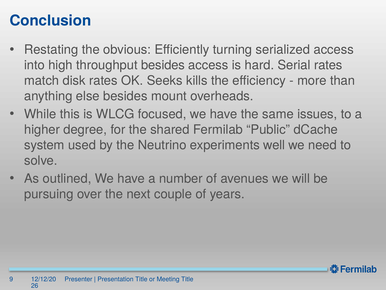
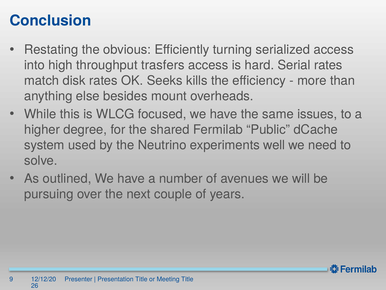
throughput besides: besides -> trasfers (163, 65)
